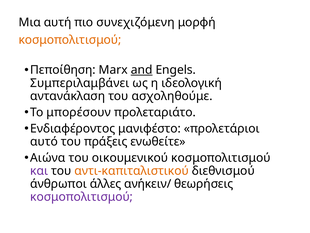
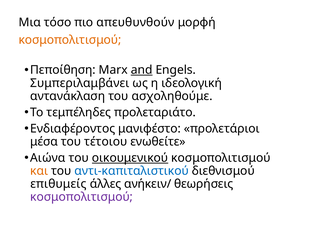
αυτή: αυτή -> τόσο (58, 22)
συνεχιζόμενη: συνεχιζόμενη -> απευθυνθούν (135, 22)
μπορέσουν: μπορέσουν -> τεμπέληδες (79, 112)
αυτό: αυτό -> μέσα (44, 141)
πράξεις: πράξεις -> τέτοιου (106, 141)
οικουμενικού underline: none -> present (130, 158)
και colour: purple -> orange (39, 171)
αντι-καπιταλιστικού colour: orange -> blue (132, 171)
άνθρωποι: άνθρωποι -> επιθυμείς (58, 184)
